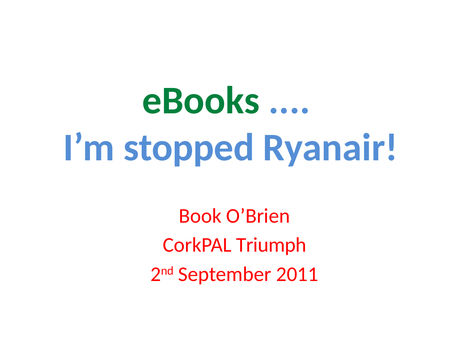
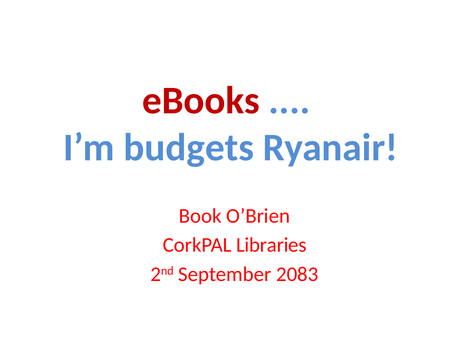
eBooks colour: green -> red (201, 101)
stopped: stopped -> budgets (189, 147)
Triumph: Triumph -> Libraries (271, 245)
2011: 2011 -> 2083 (297, 274)
